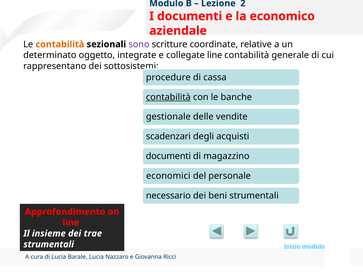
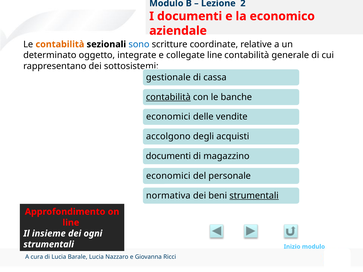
sono colour: purple -> blue (139, 44)
procedure: procedure -> gestionale (168, 77)
gestionale: gestionale -> economici (168, 117)
scadenzari: scadenzari -> accolgono (168, 137)
necessario: necessario -> normativa (168, 196)
strumentali underline: none -> present (254, 196)
trae: trae -> ogni (93, 234)
